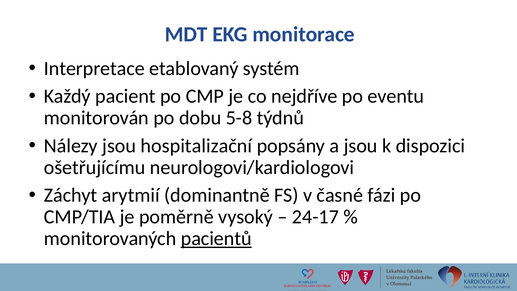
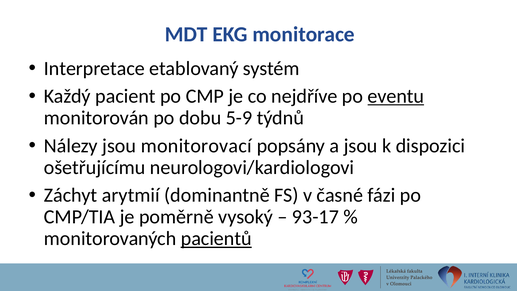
eventu underline: none -> present (396, 96)
5-8: 5-8 -> 5-9 (239, 118)
hospitalizační: hospitalizační -> monitorovací (196, 146)
24-17: 24-17 -> 93-17 (315, 217)
